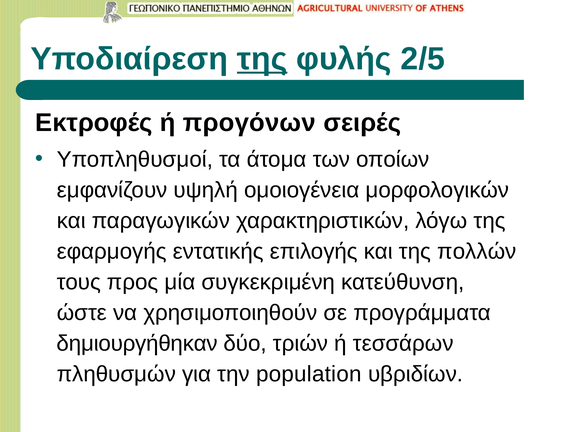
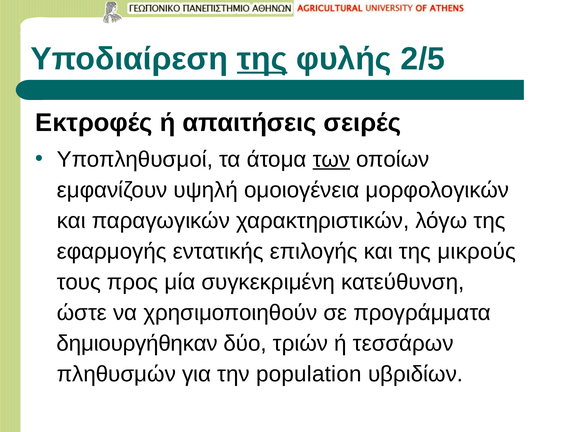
προγόνων: προγόνων -> απαιτήσεις (250, 123)
των underline: none -> present (331, 159)
πολλών: πολλών -> μικρούς (477, 251)
